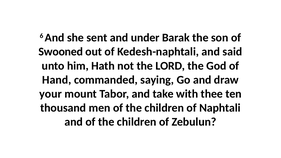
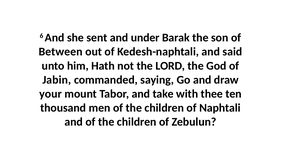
Swooned: Swooned -> Between (61, 52)
Hand: Hand -> Jabin (57, 80)
